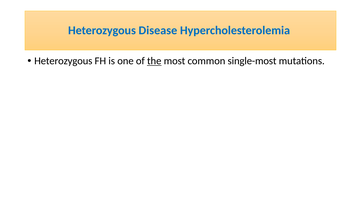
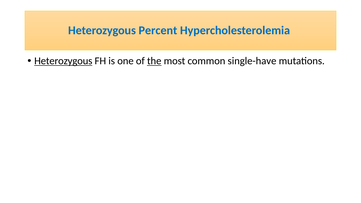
Disease: Disease -> Percent (158, 30)
Heterozygous underline: none -> present (63, 61)
single-most: single-most -> single-have (252, 61)
